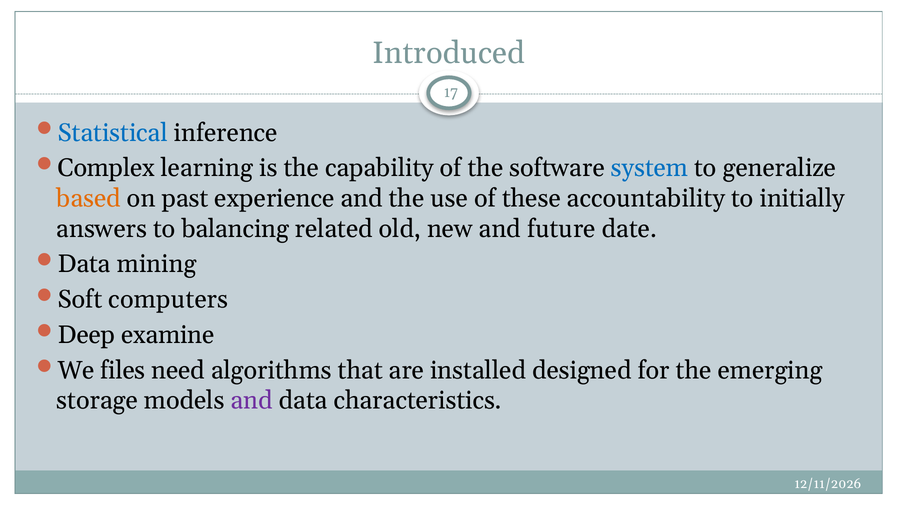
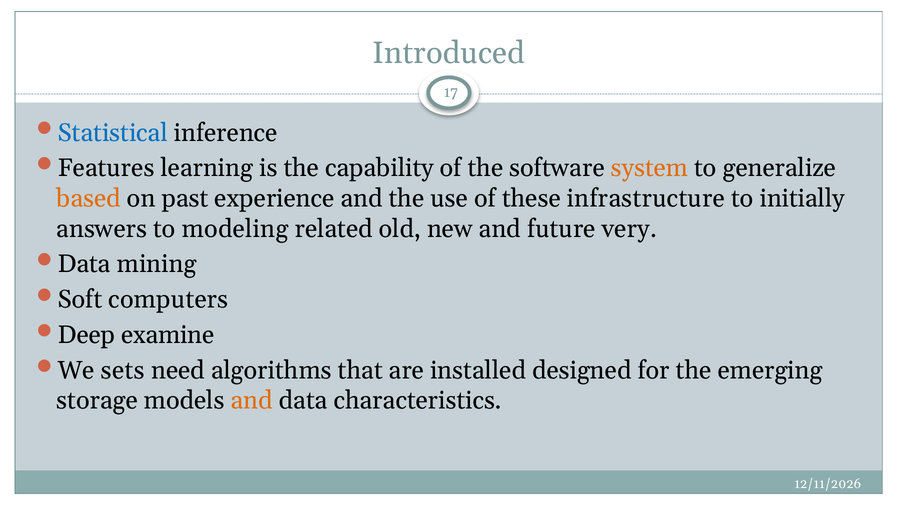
Complex: Complex -> Features (106, 168)
system colour: blue -> orange (650, 168)
accountability: accountability -> infrastructure (646, 198)
balancing: balancing -> modeling (235, 229)
date: date -> very (629, 229)
files: files -> sets (123, 370)
and colour: purple -> orange (252, 401)
